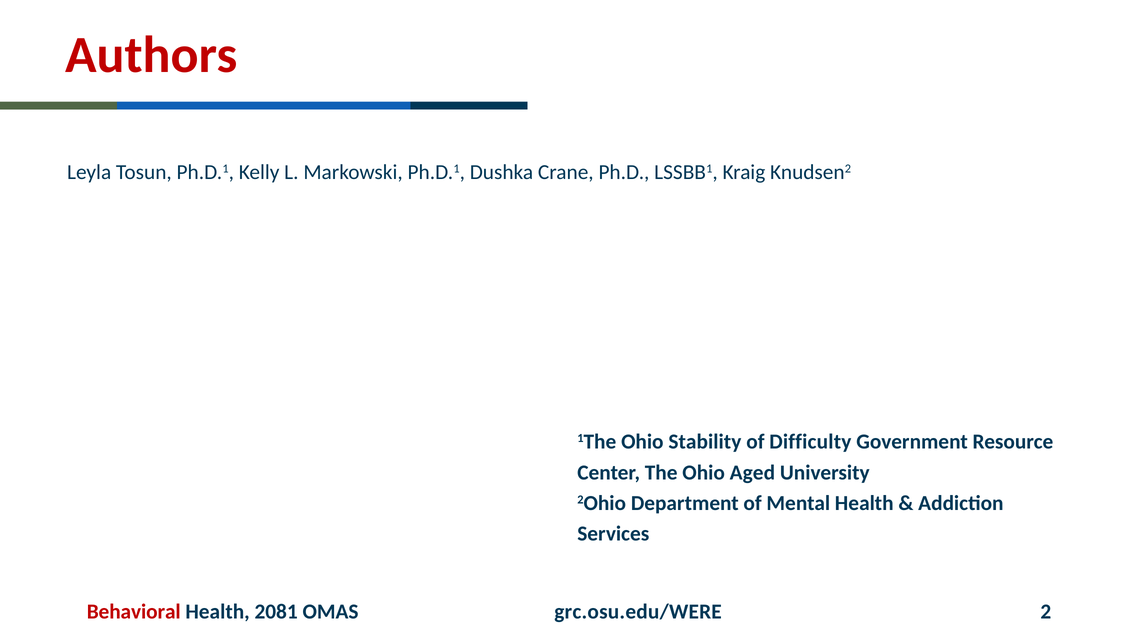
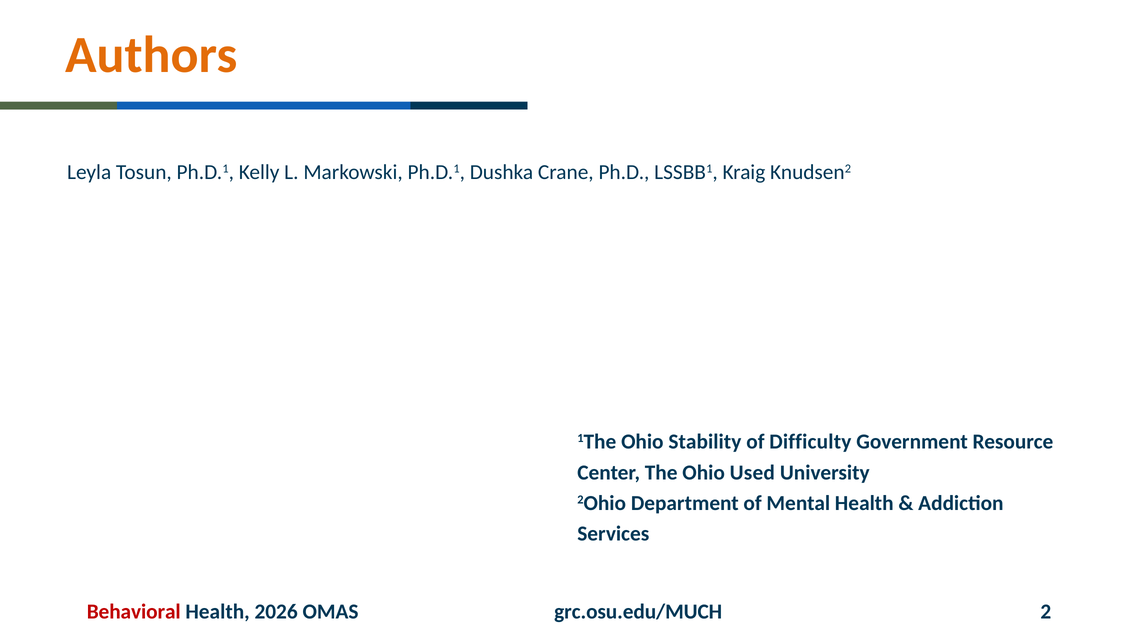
Authors colour: red -> orange (152, 55)
Aged: Aged -> Used (752, 473)
grc.osu.edu/WERE: grc.osu.edu/WERE -> grc.osu.edu/MUCH (638, 612)
2081: 2081 -> 2026 (276, 612)
